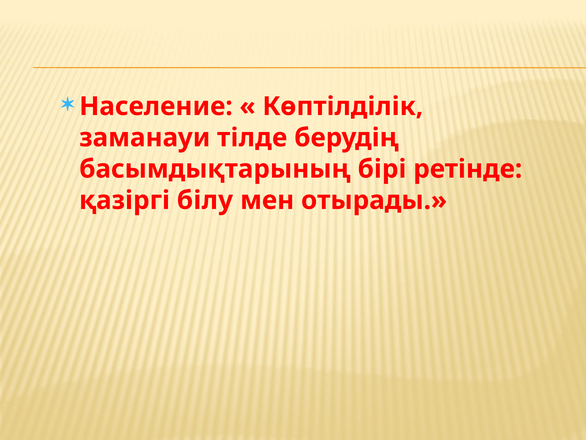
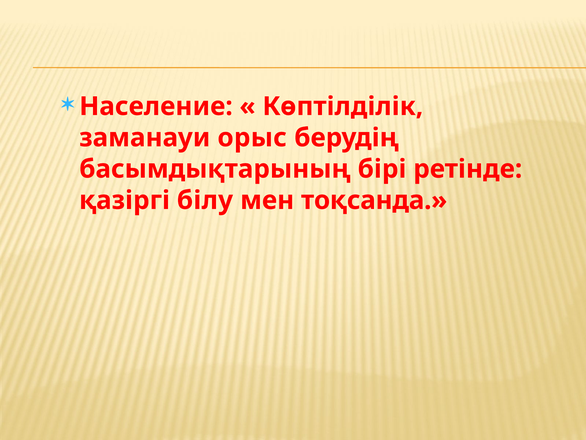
тілде: тілде -> орыс (252, 138)
отырады: отырады -> тоқсанда (374, 200)
